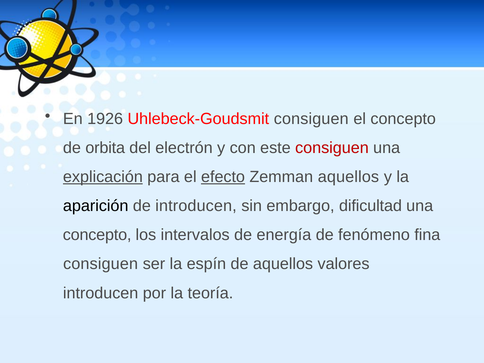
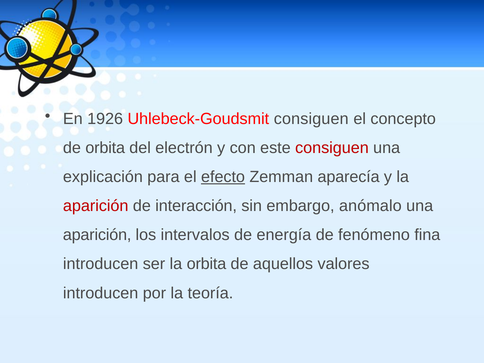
explicación underline: present -> none (103, 177)
Zemman aquellos: aquellos -> aparecía (349, 177)
aparición colour: black -> red (96, 206)
de introducen: introducen -> interacción (196, 206)
dificultad: dificultad -> anómalo (370, 206)
concepto: concepto -> aparición (97, 235)
consiguen: consiguen -> introducen (101, 264)
la espín: espín -> orbita (206, 264)
